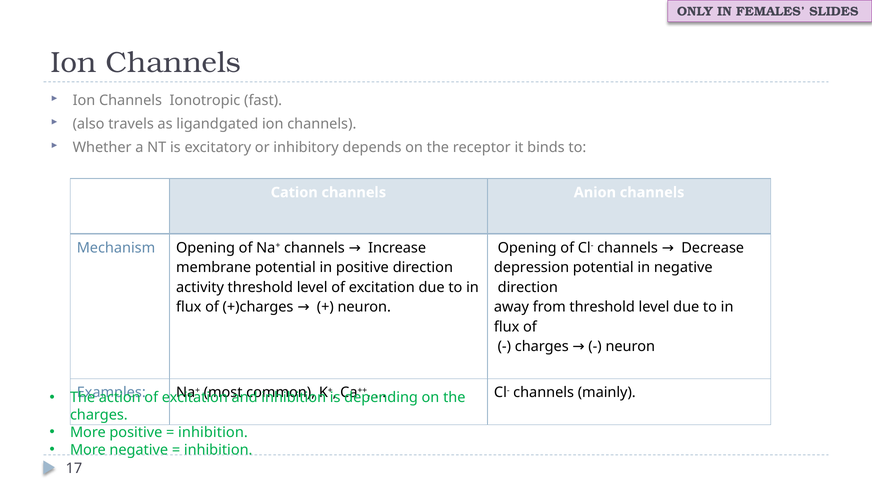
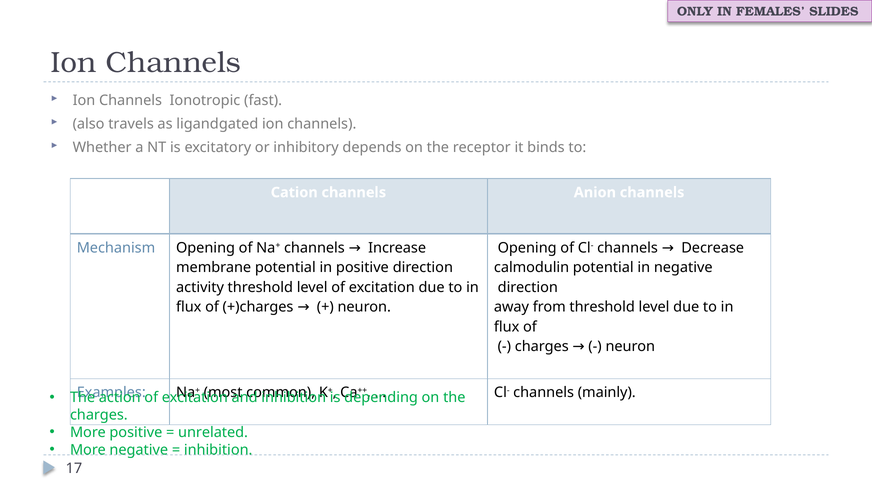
depression: depression -> calmodulin (532, 267)
inhibition: inhibition -> unrelated (213, 432)
